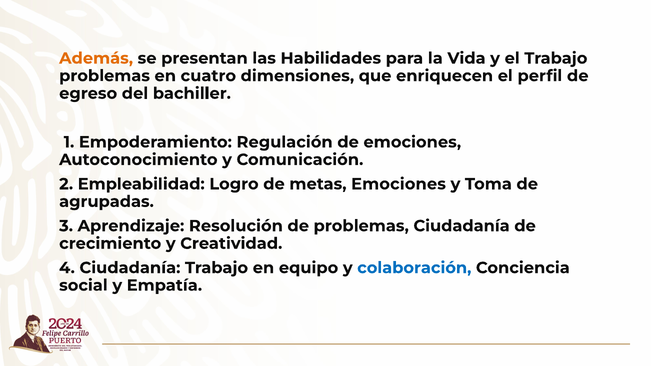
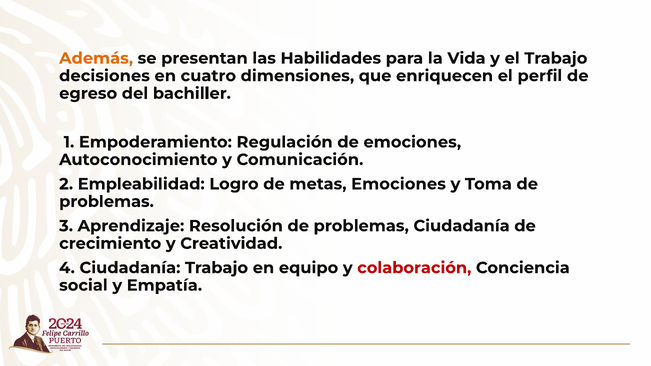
problemas: problemas -> decisiones (104, 76)
agrupadas: agrupadas -> problemas (106, 202)
colaboración colour: blue -> red (414, 268)
